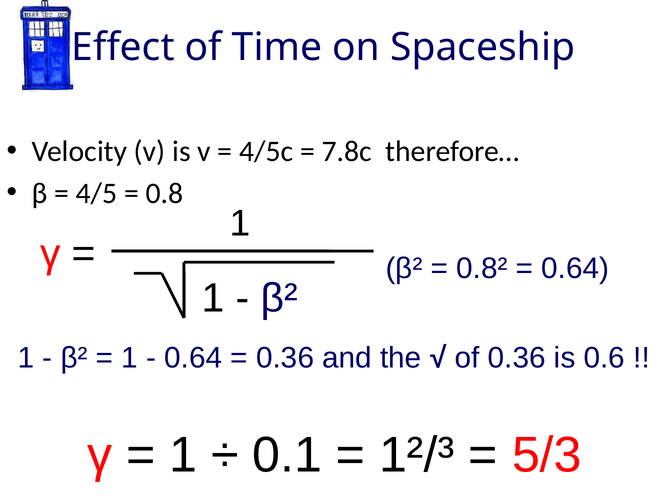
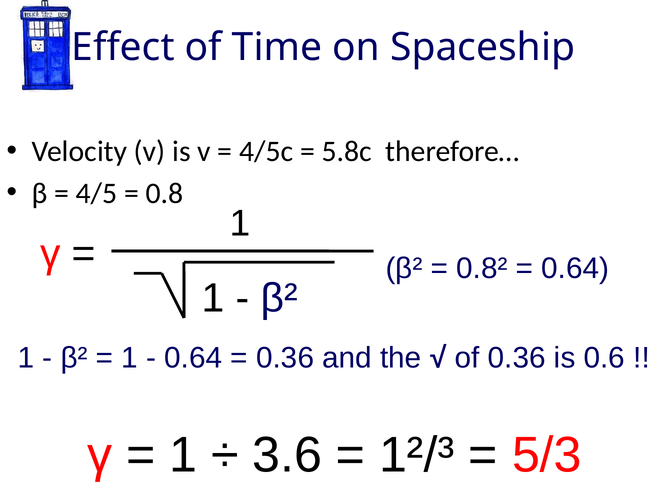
7.8c: 7.8c -> 5.8c (347, 151)
0.1: 0.1 -> 3.6 (287, 455)
